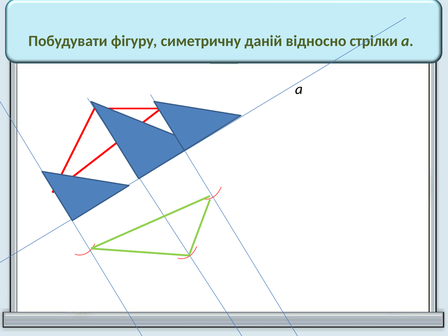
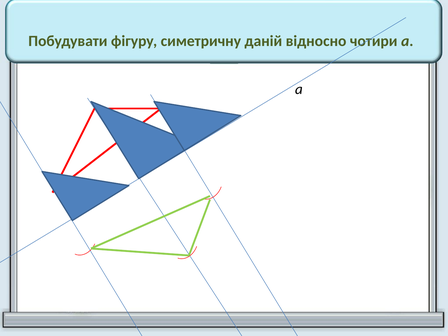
стрілки: стрілки -> чотири (374, 41)
